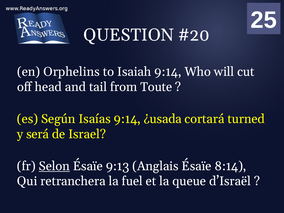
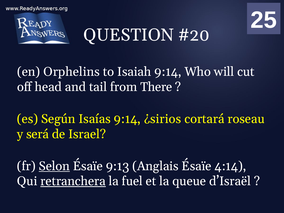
Toute: Toute -> There (156, 87)
¿usada: ¿usada -> ¿sirios (163, 119)
turned: turned -> roseau (246, 119)
8:14: 8:14 -> 4:14 (230, 166)
retranchera underline: none -> present (73, 181)
